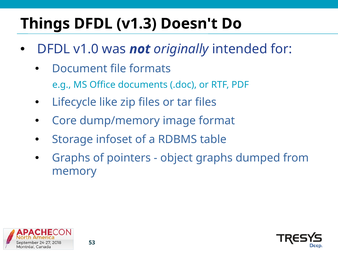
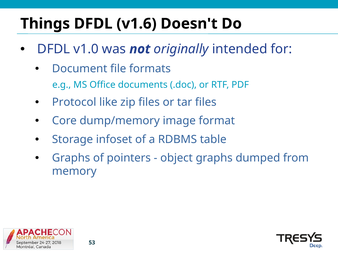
v1.3: v1.3 -> v1.6 (137, 24)
Lifecycle: Lifecycle -> Protocol (74, 102)
